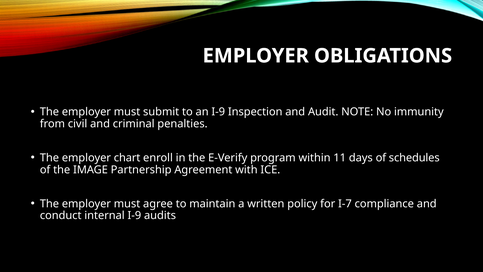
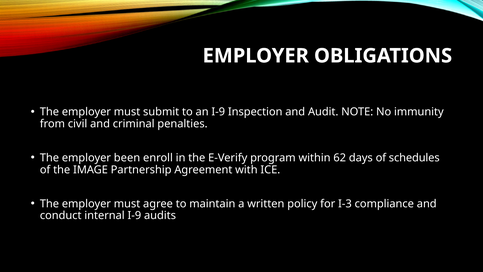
chart: chart -> been (127, 158)
11: 11 -> 62 (340, 158)
I-7: I-7 -> I-3 (345, 203)
